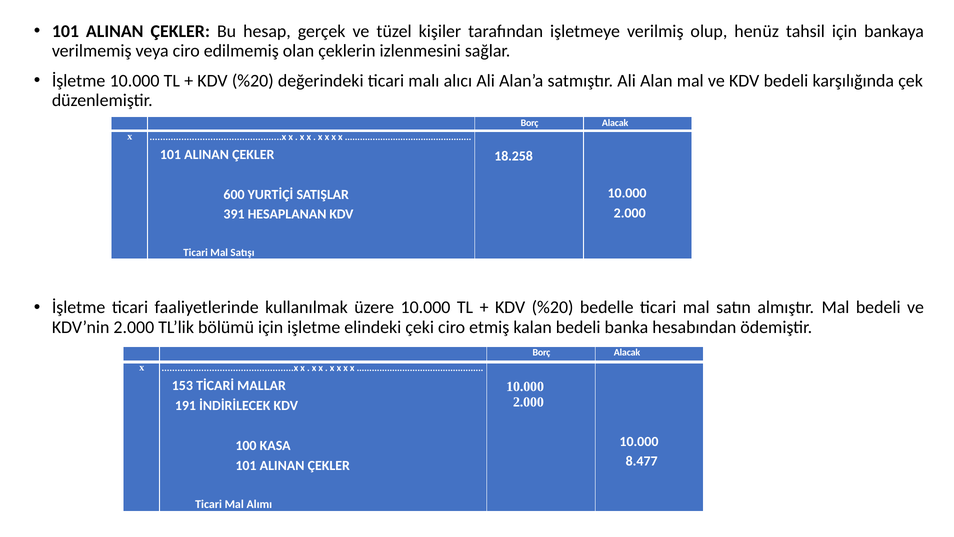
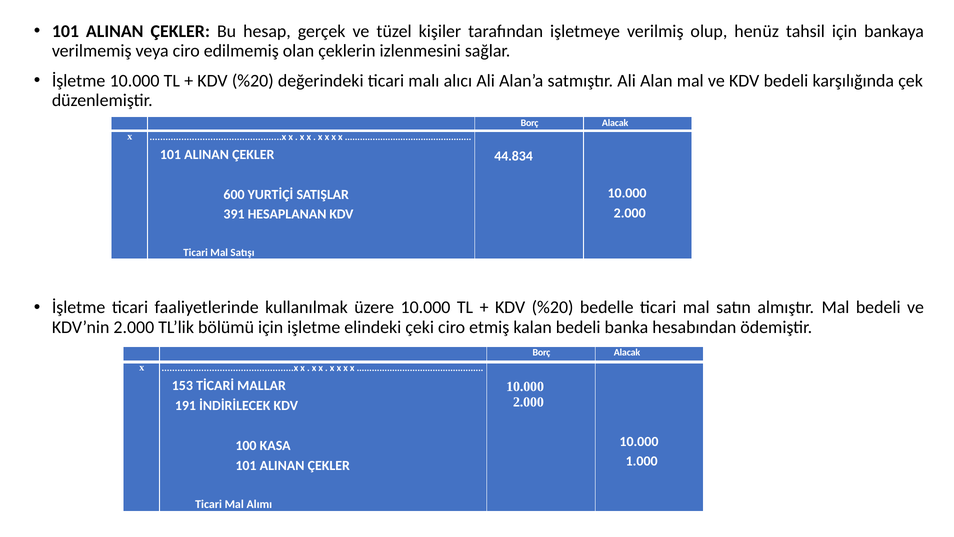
18.258: 18.258 -> 44.834 (514, 156)
8.477: 8.477 -> 1.000 (642, 461)
